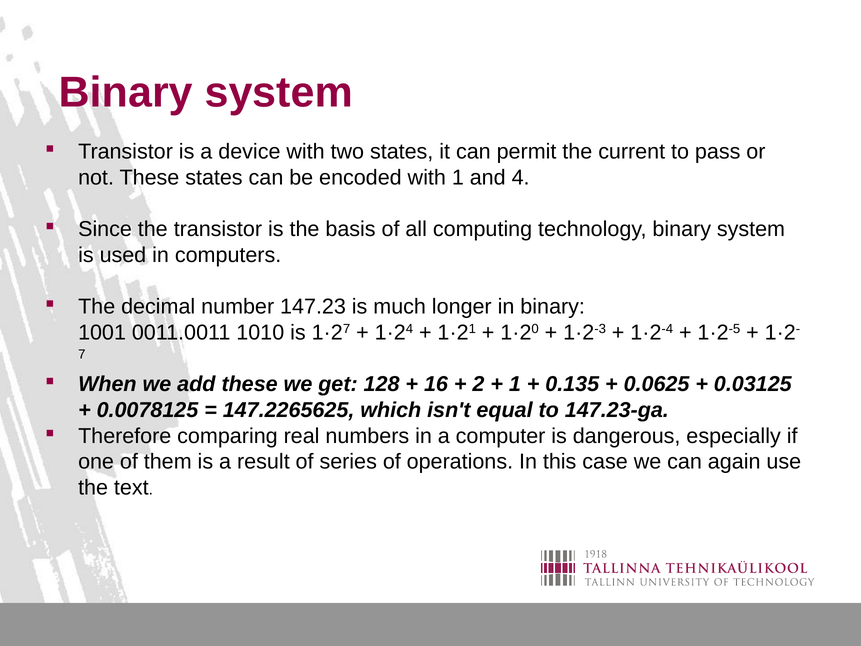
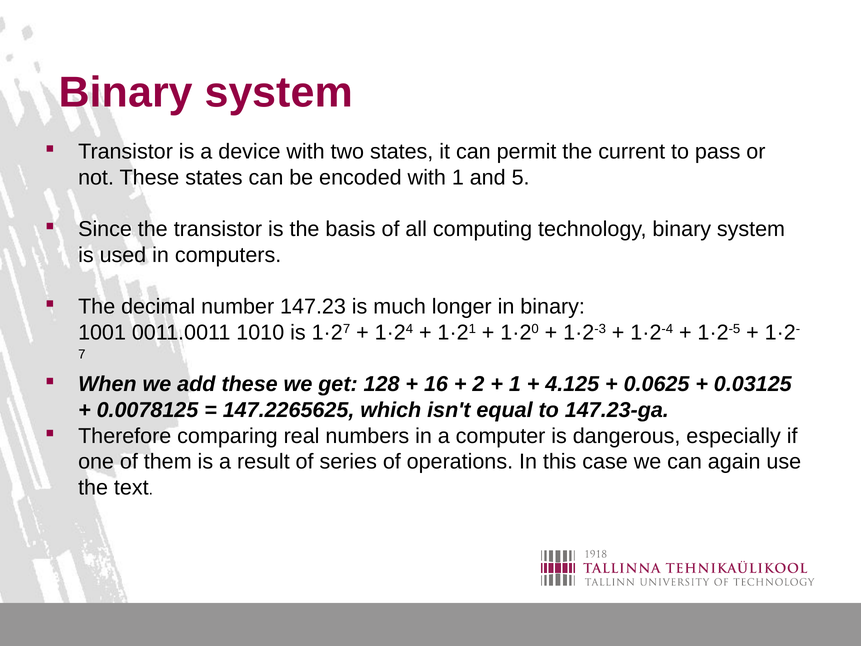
4: 4 -> 5 (521, 178)
0.135: 0.135 -> 4.125 (572, 384)
